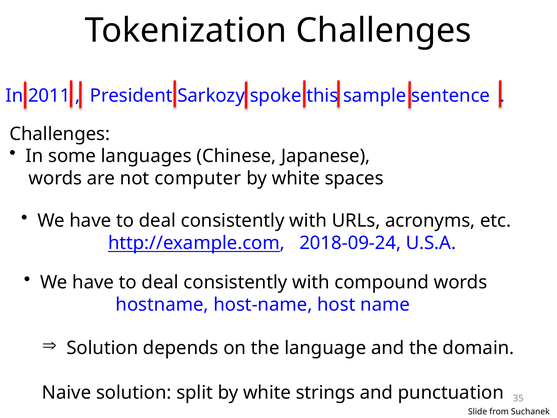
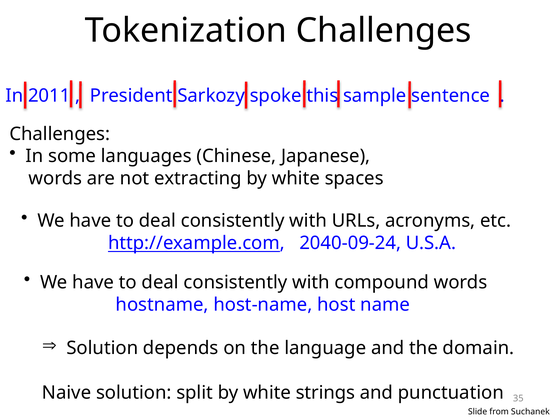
computer: computer -> extracting (198, 178)
2018-09-24: 2018-09-24 -> 2040-09-24 (350, 243)
